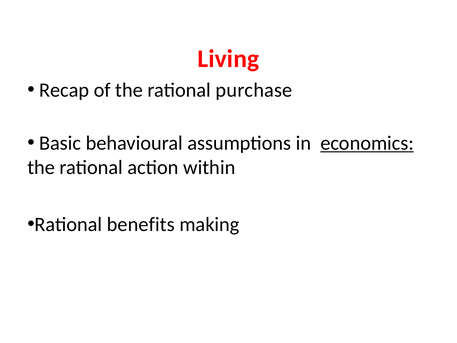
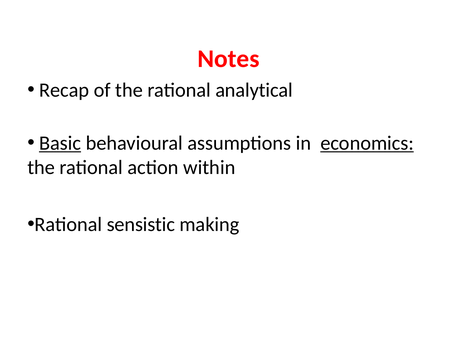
Living: Living -> Notes (228, 59)
purchase: purchase -> analytical (254, 90)
Basic underline: none -> present (60, 143)
benefits: benefits -> sensistic (141, 224)
